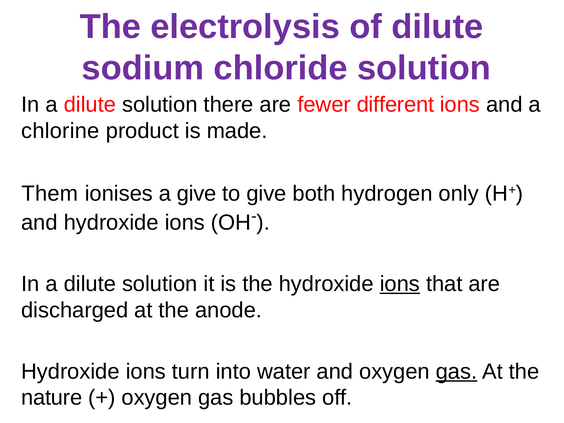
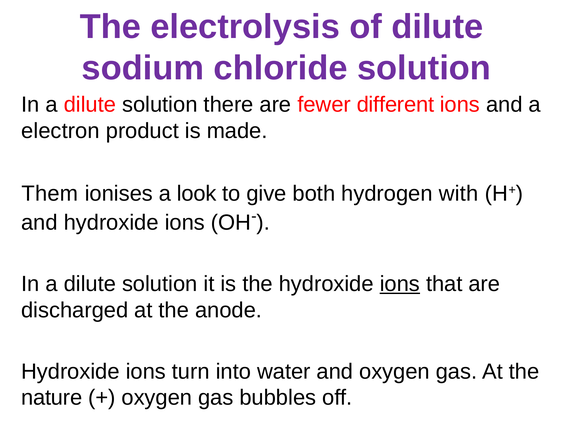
chlorine: chlorine -> electron (60, 131)
a give: give -> look (197, 193)
only: only -> with (459, 193)
gas underline: present -> none (457, 371)
